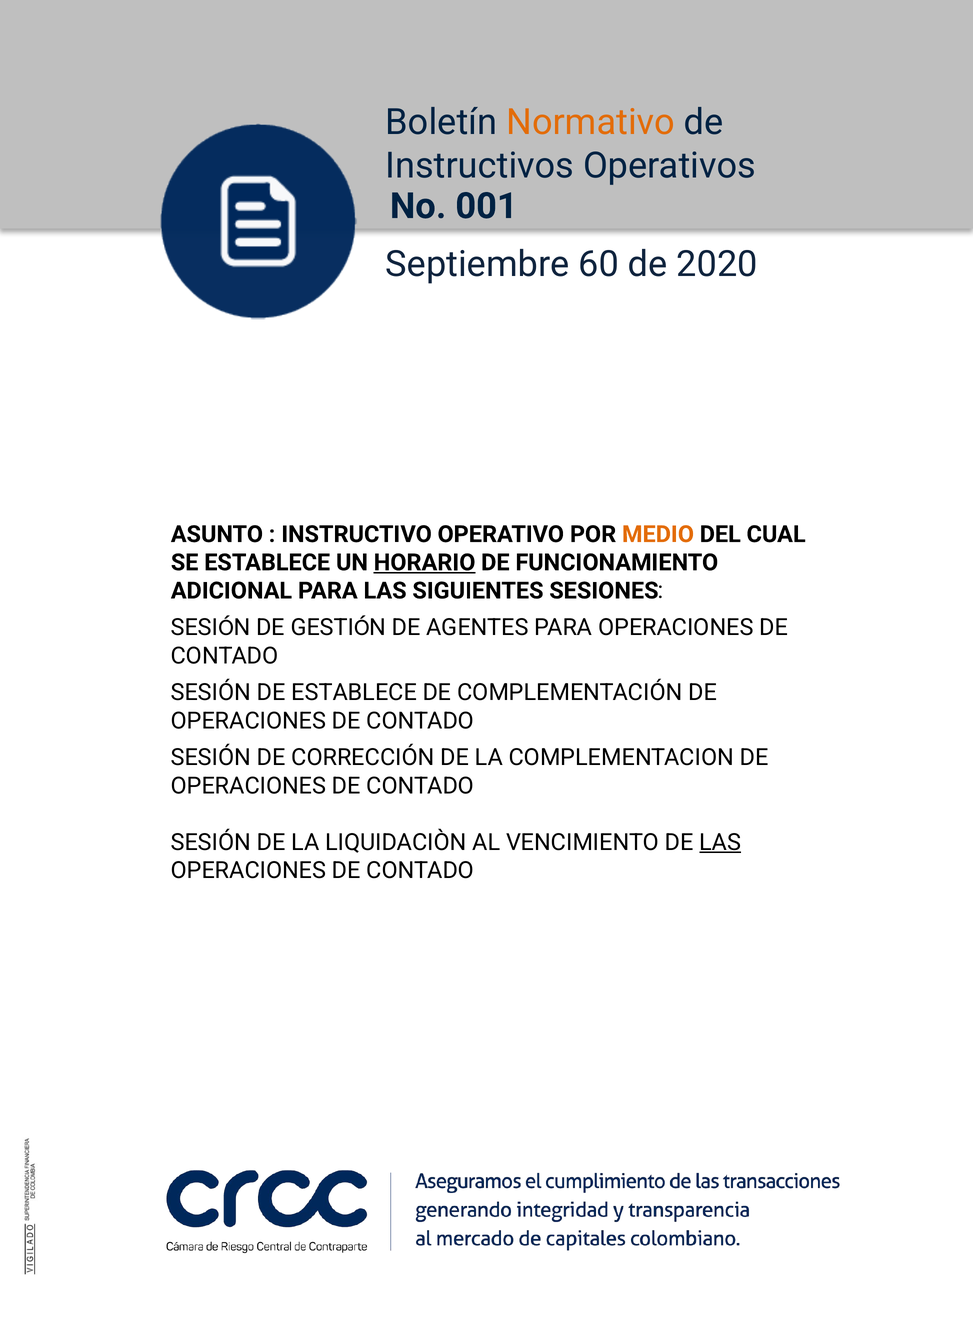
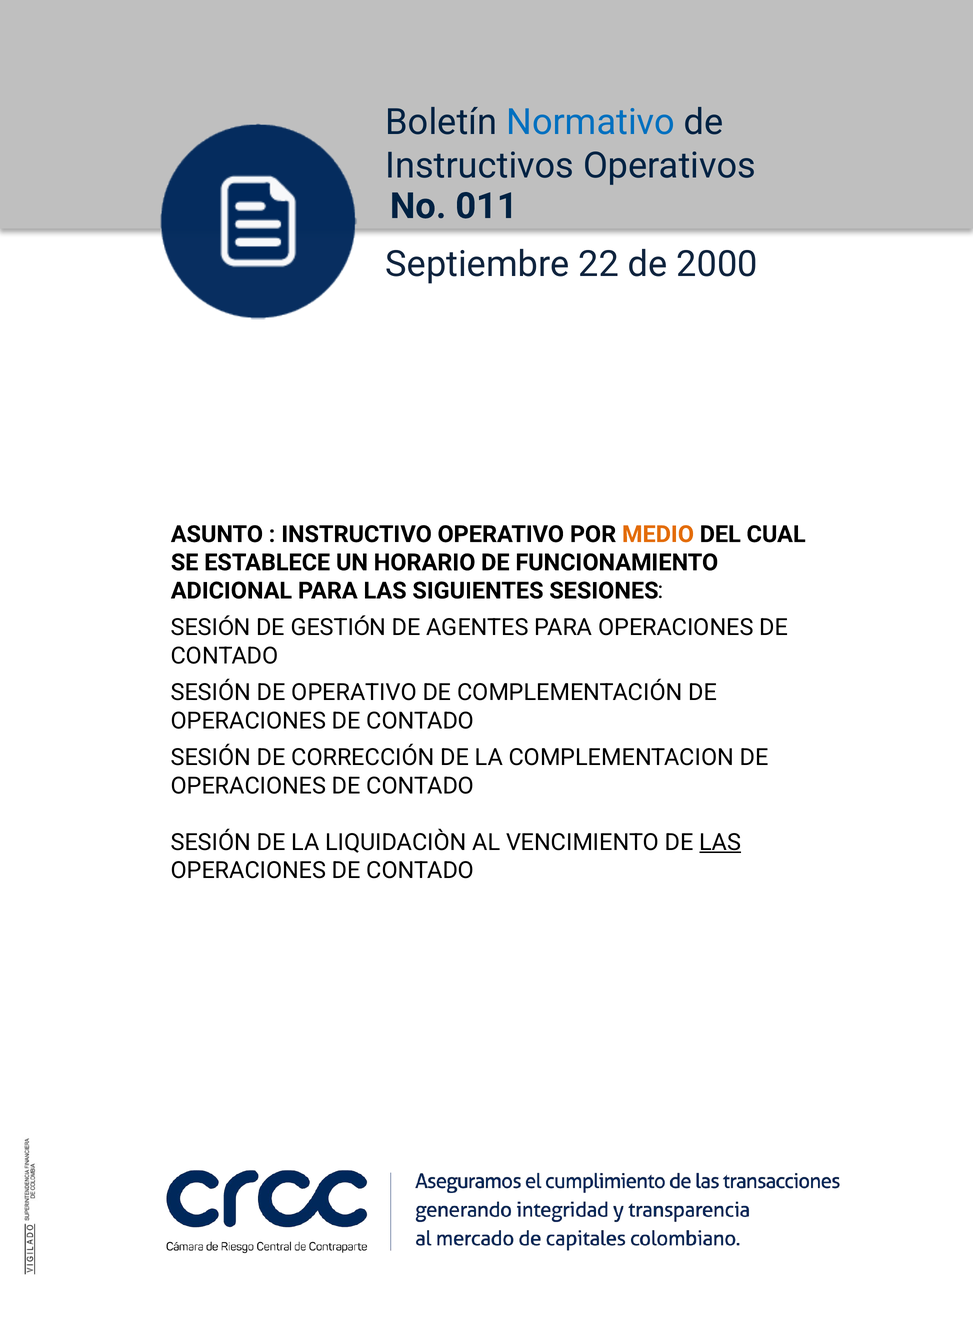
Normativo colour: orange -> blue (591, 122)
001: 001 -> 011 (486, 206)
60: 60 -> 22 (599, 265)
2020: 2020 -> 2000 (717, 265)
HORARIO underline: present -> none (425, 563)
DE ESTABLECE: ESTABLECE -> OPERATIVO (354, 693)
